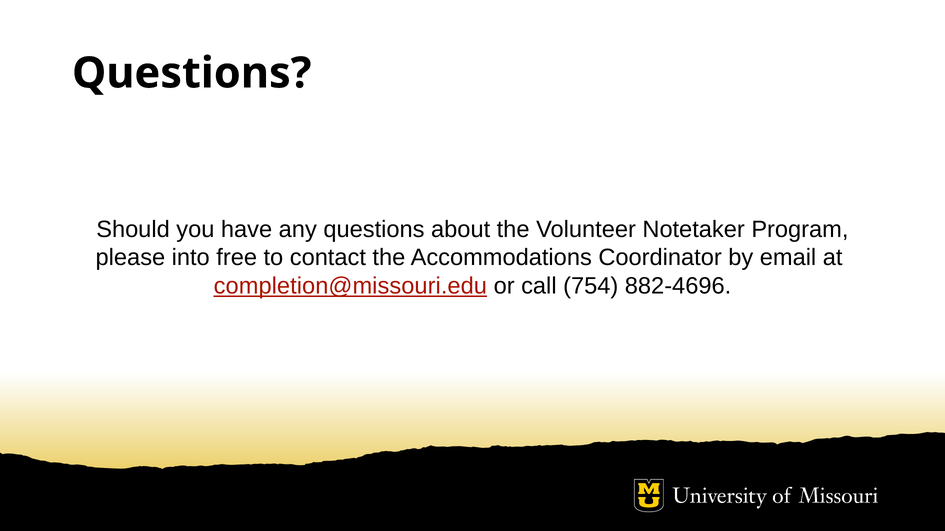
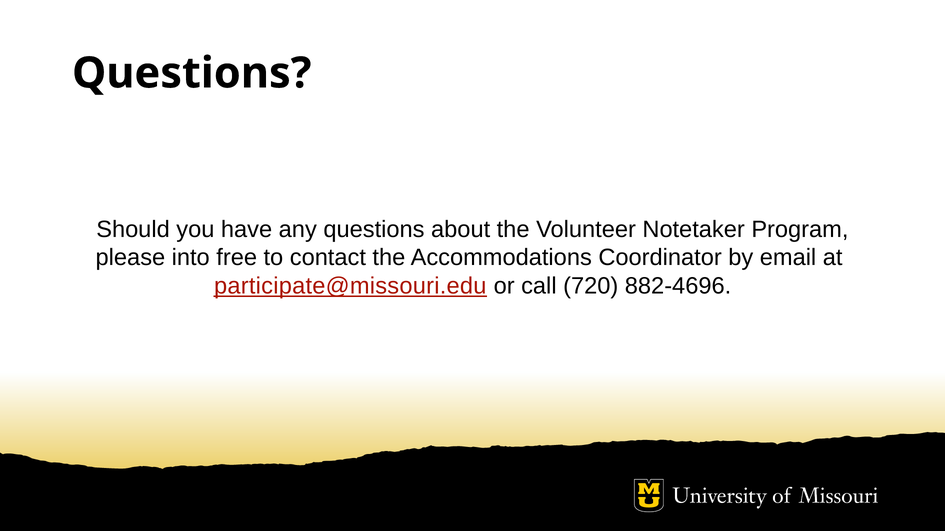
completion@missouri.edu: completion@missouri.edu -> participate@missouri.edu (350, 286)
754: 754 -> 720 (591, 286)
